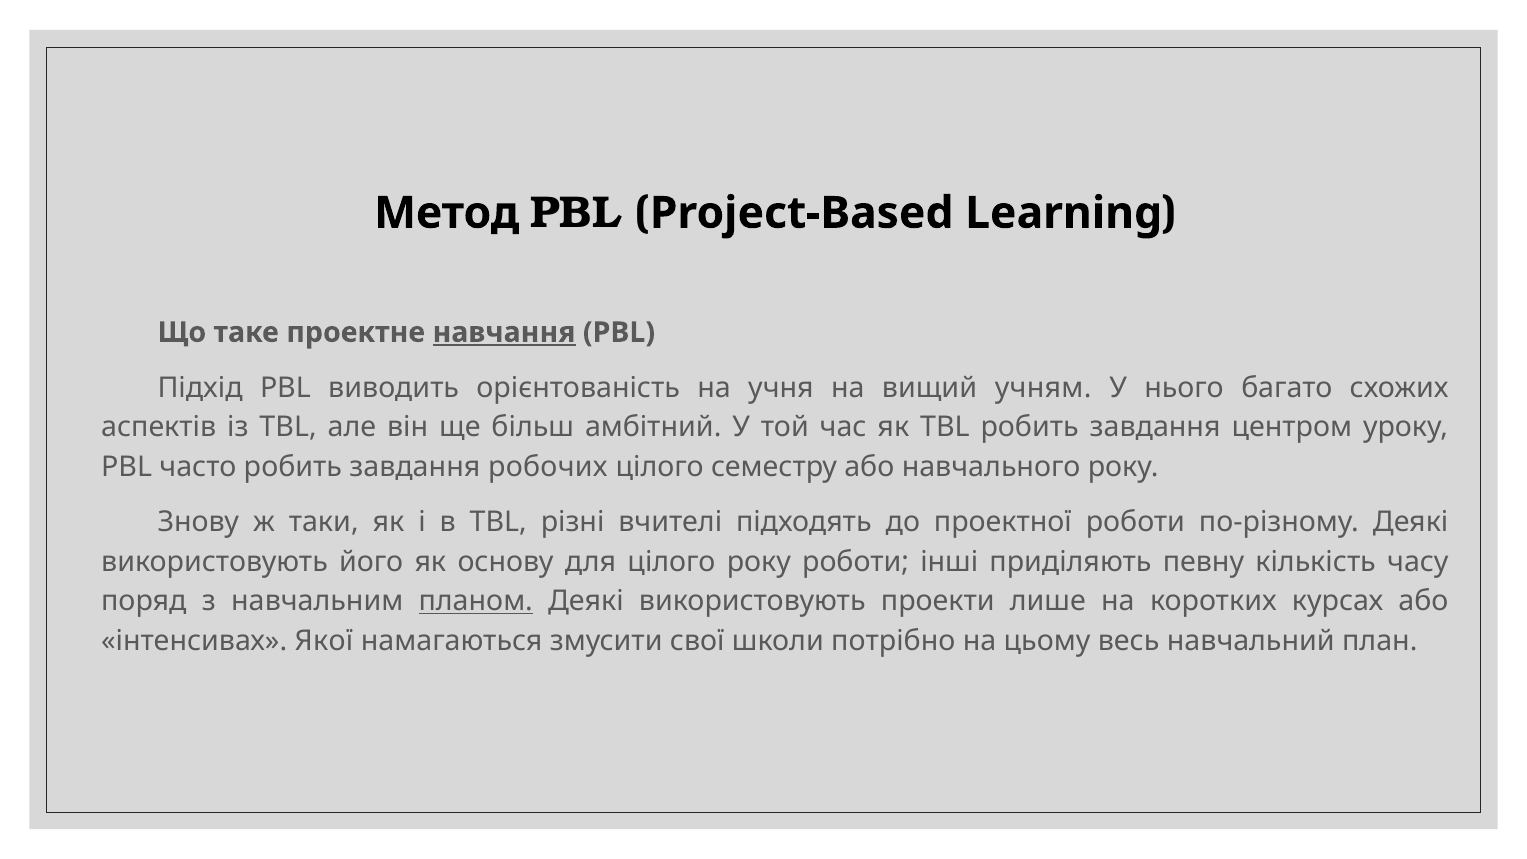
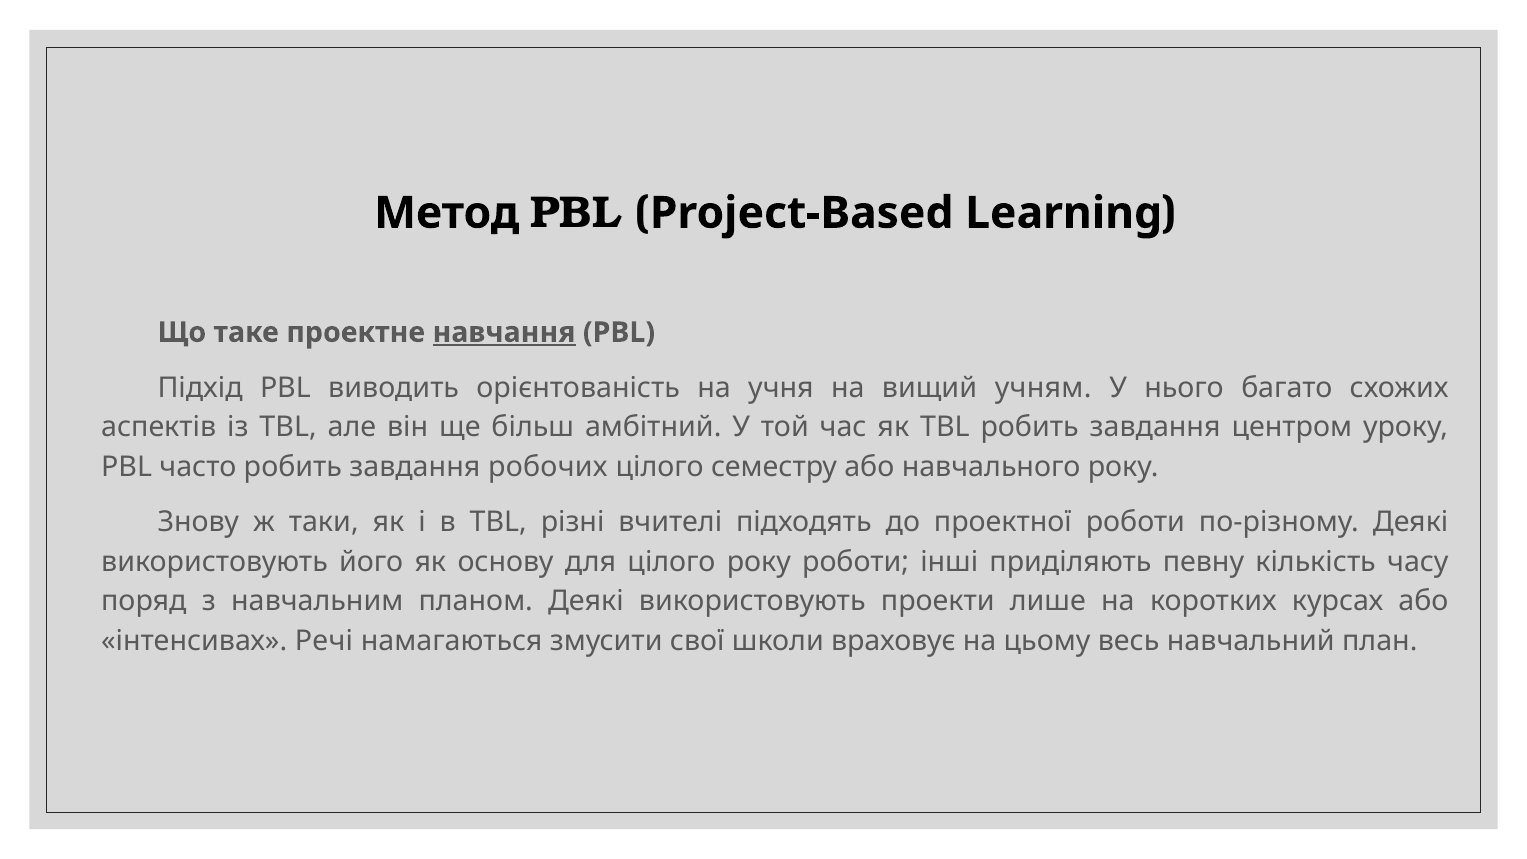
планом underline: present -> none (476, 601)
Якої: Якої -> Речі (324, 641)
потрібно: потрібно -> враховує (893, 641)
